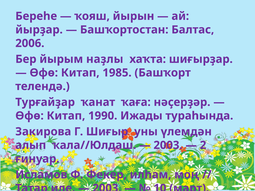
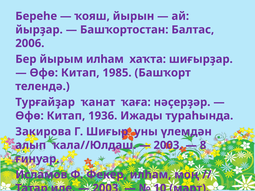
йырым наҙлы: наҙлы -> илһам (105, 59)
1990: 1990 -> 1936 (103, 116)
2: 2 -> 8 (203, 145)
